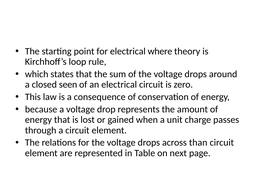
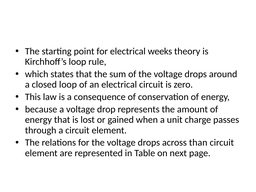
where: where -> weeks (160, 51)
closed seen: seen -> loop (68, 85)
